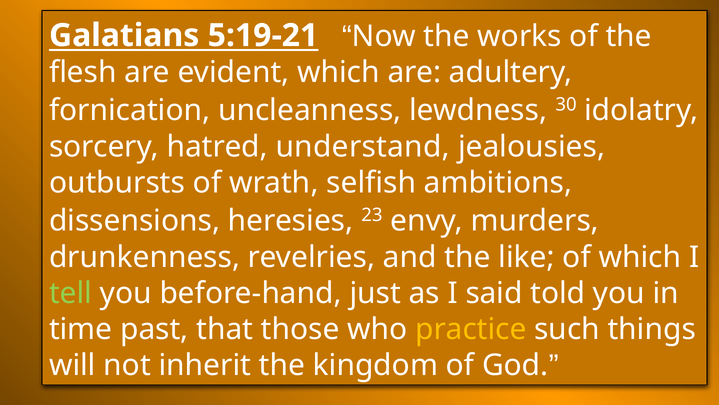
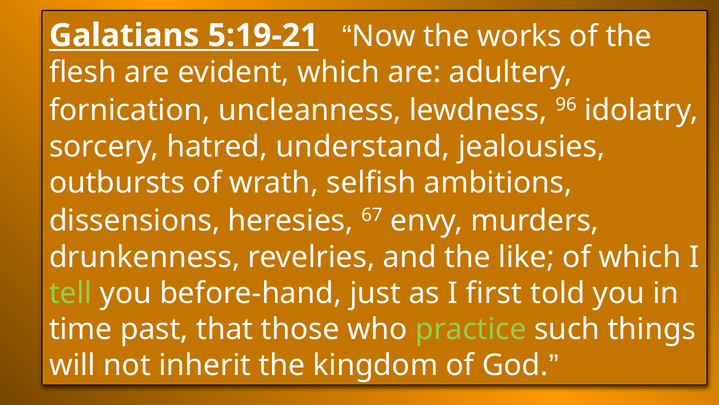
30: 30 -> 96 (566, 105)
23: 23 -> 67 (372, 215)
said: said -> first (494, 293)
practice colour: yellow -> light green (471, 329)
